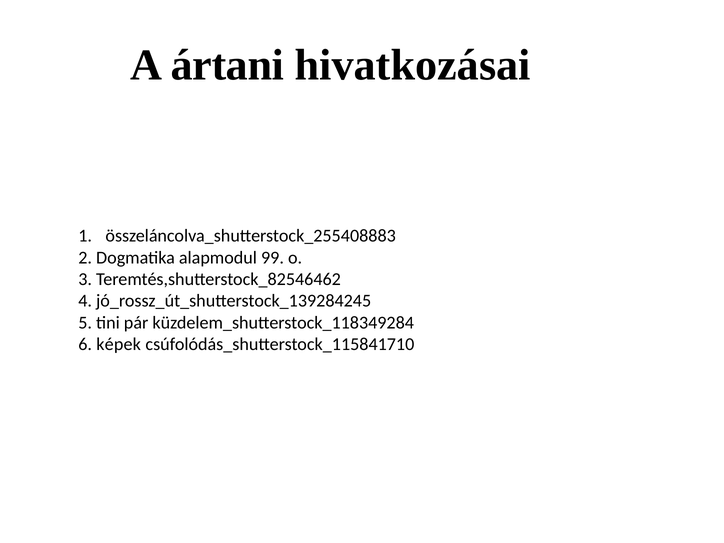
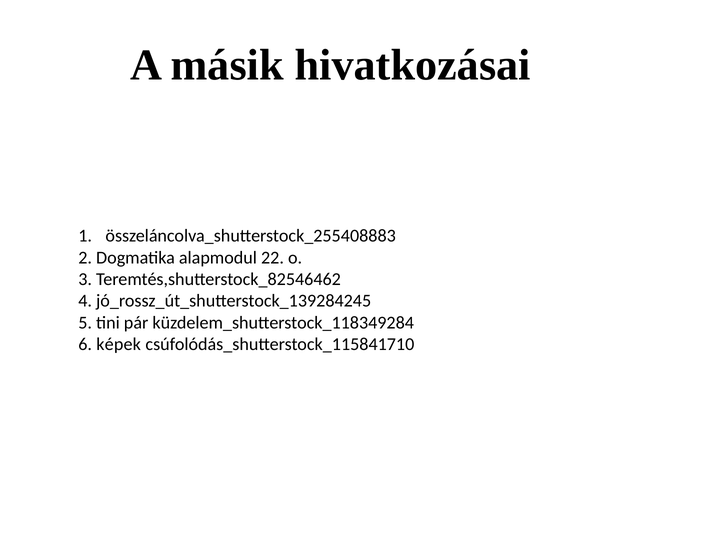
ártani: ártani -> másik (227, 65)
99: 99 -> 22 (273, 258)
